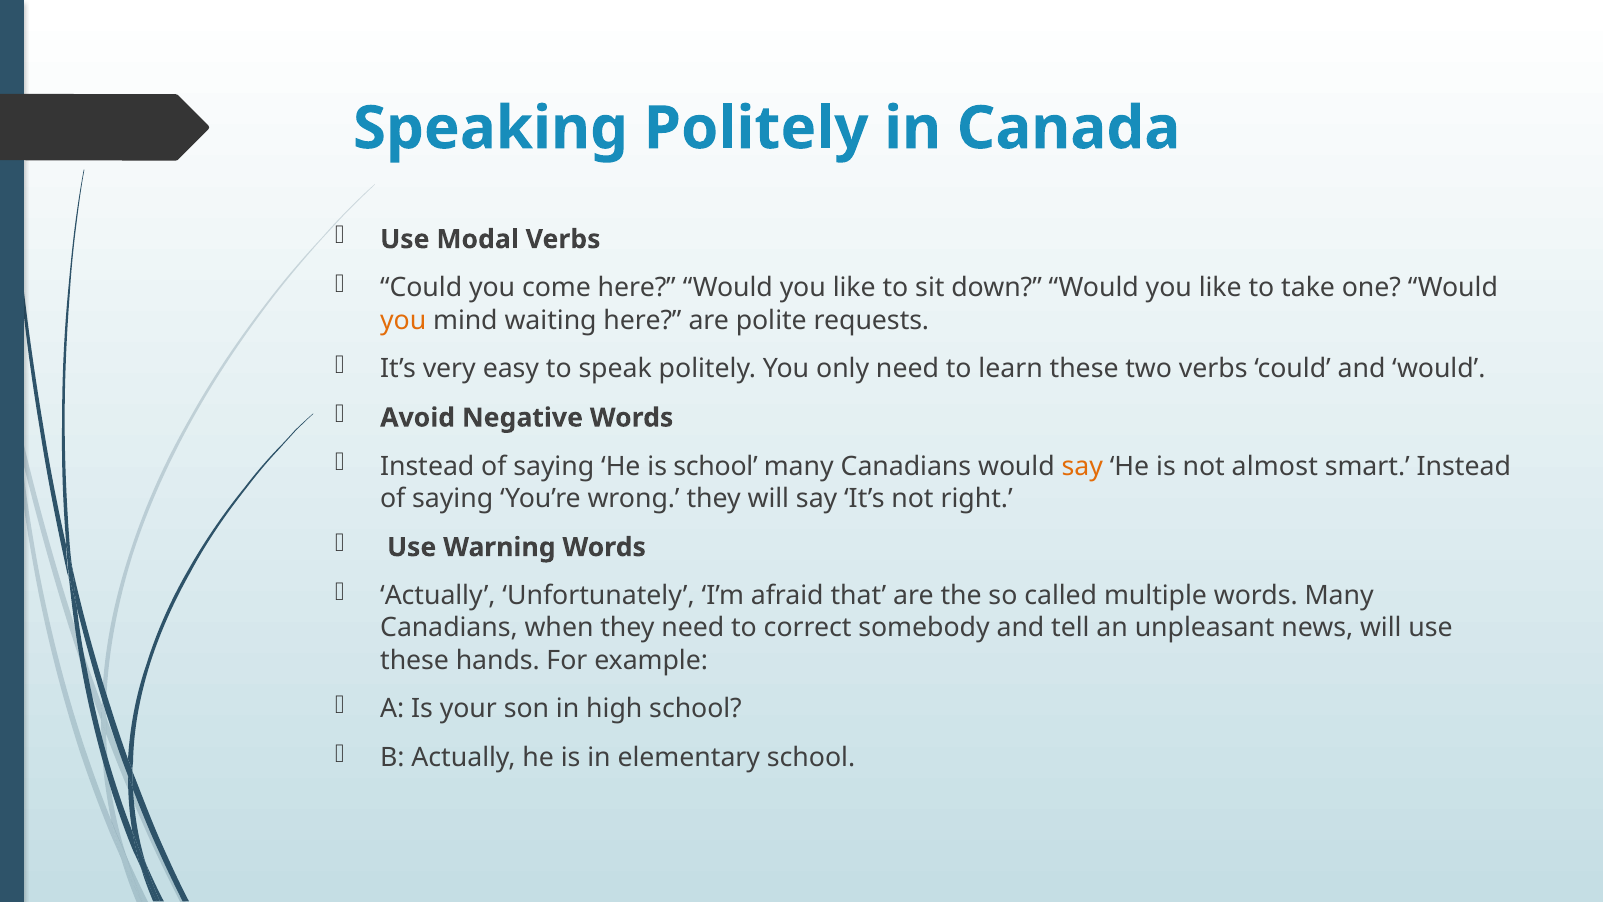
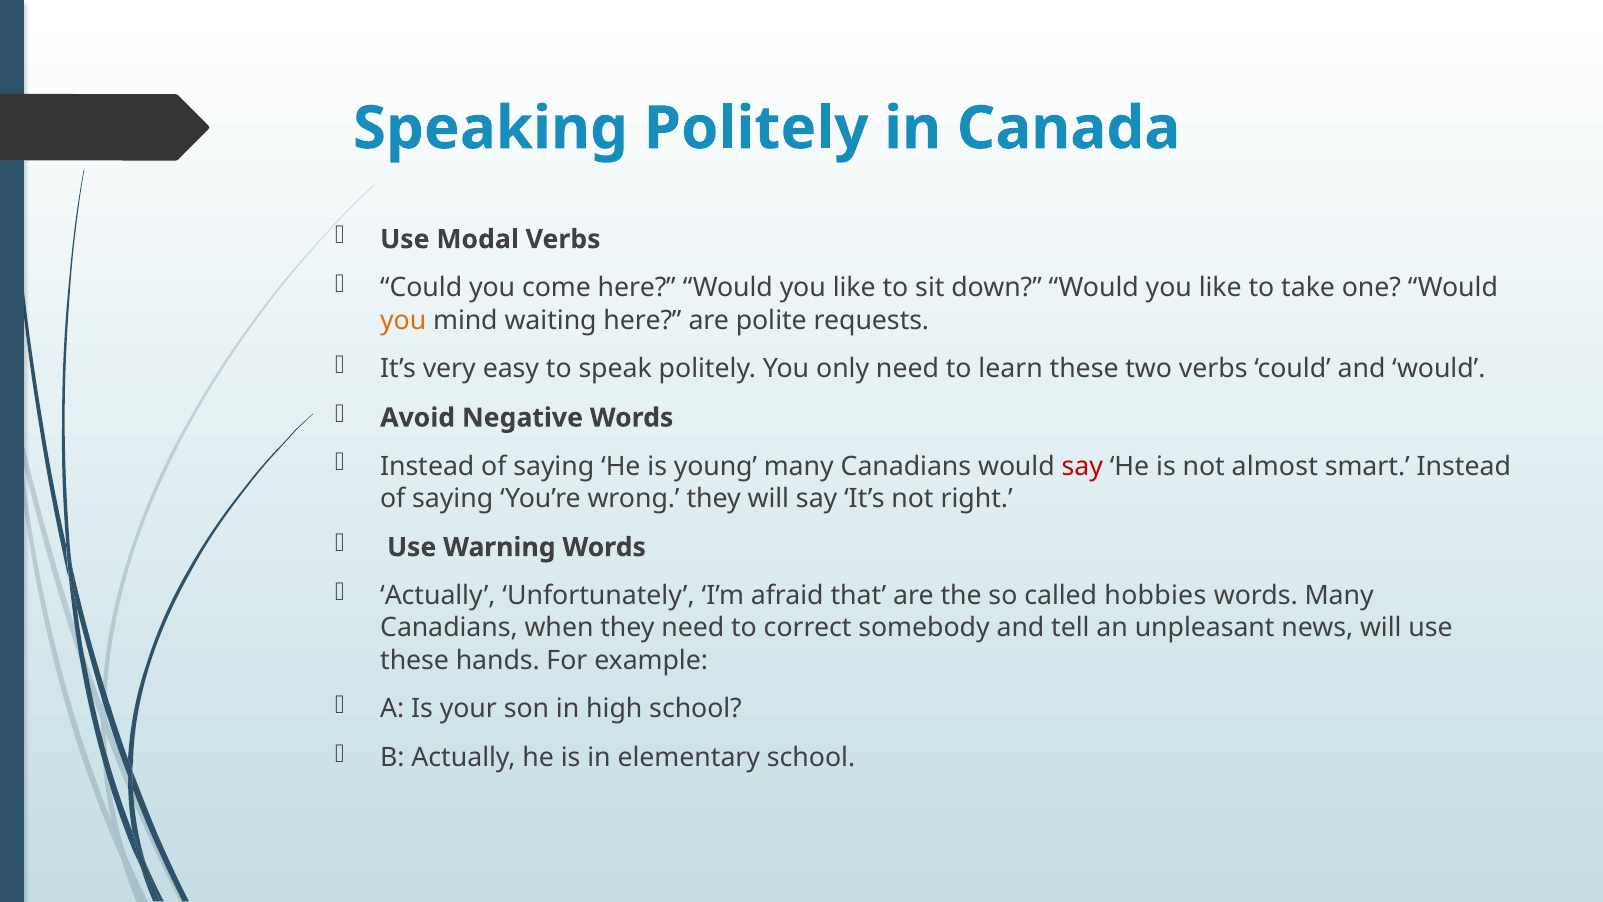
is school: school -> young (715, 466)
say colour: orange -> red (1082, 466)
multiple: multiple -> hobbies (1155, 596)
